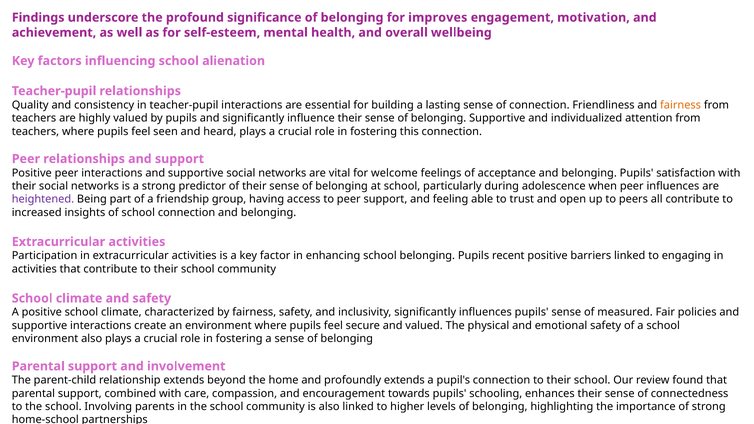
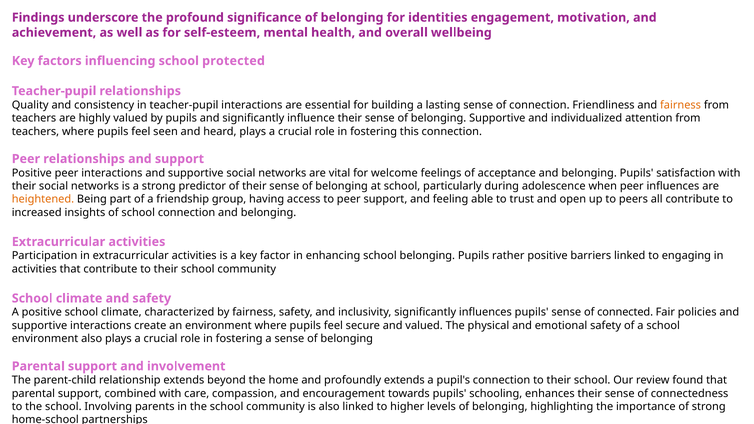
improves: improves -> identities (438, 18)
alienation: alienation -> protected (233, 61)
heightened colour: purple -> orange (43, 199)
recent: recent -> rather (508, 256)
measured: measured -> connected (625, 312)
